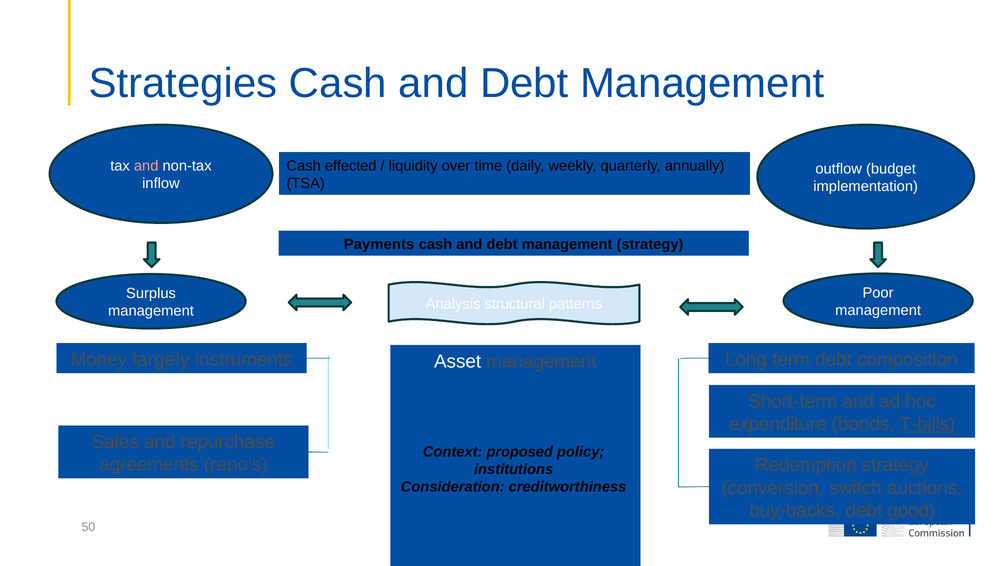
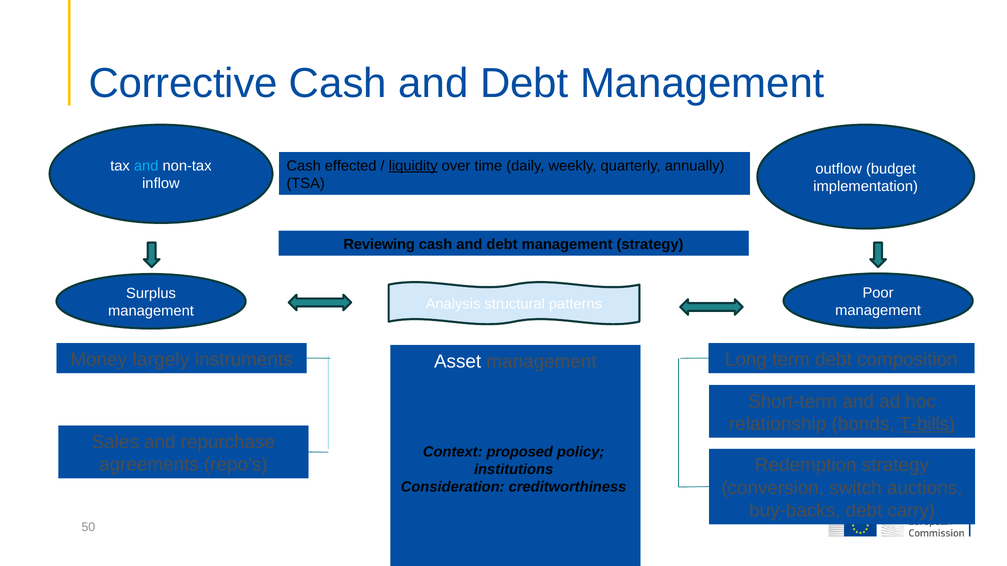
Strategies: Strategies -> Corrective (183, 84)
liquidity underline: none -> present (413, 166)
and colour: pink -> light blue (146, 166)
Payments: Payments -> Reviewing (379, 244)
expenditure: expenditure -> relationship (778, 424)
good: good -> carry (911, 511)
